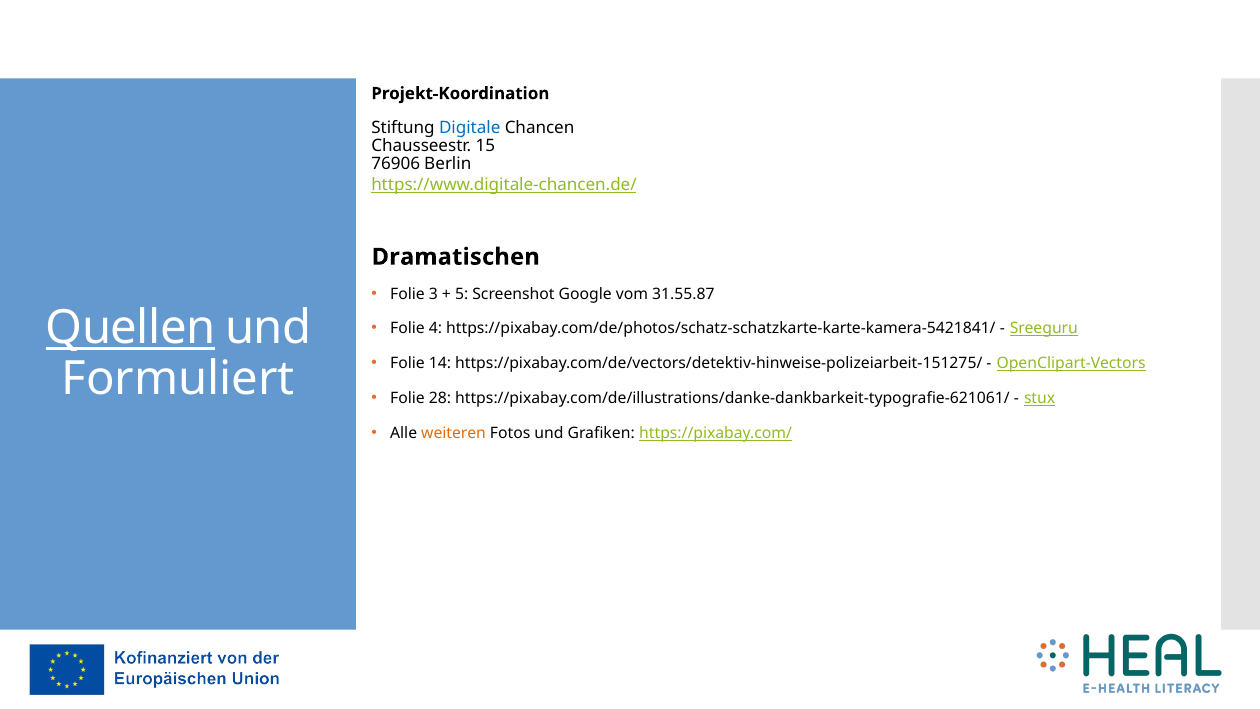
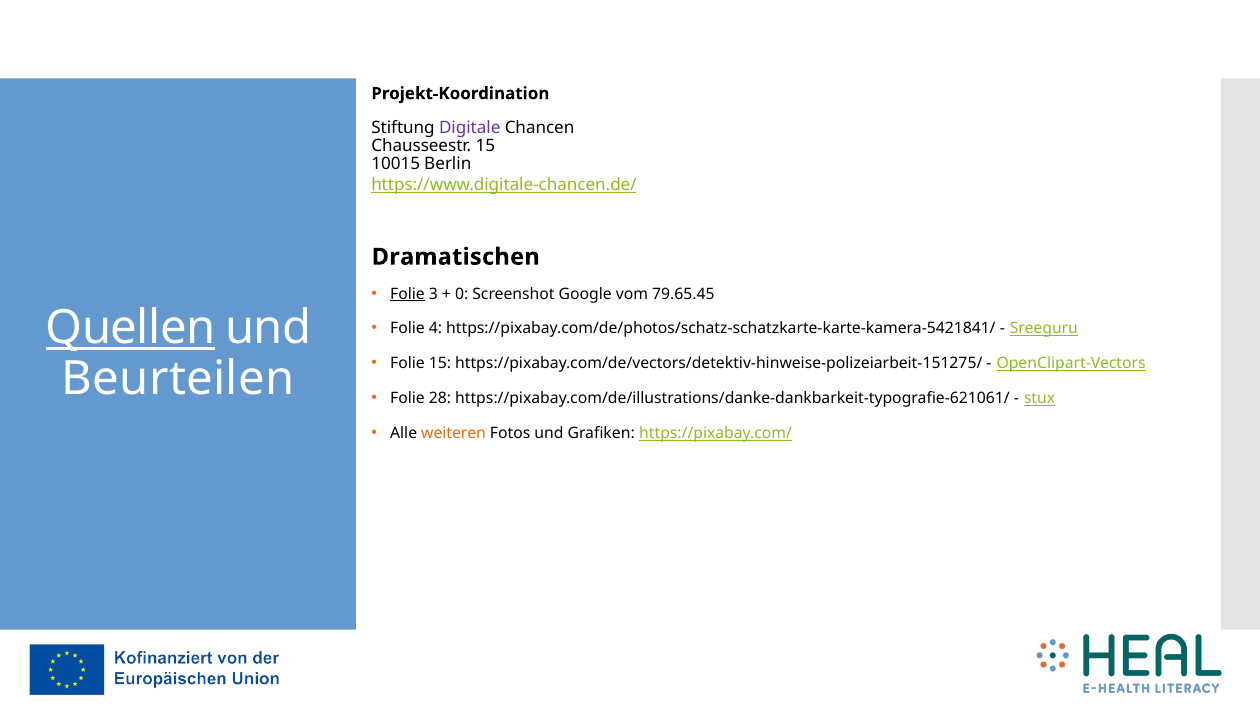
Digitale colour: blue -> purple (470, 128)
76906: 76906 -> 10015 (396, 164)
Folie underline: none -> present (408, 294)
5: 5 -> 0 (462, 294)
31.55.87: 31.55.87 -> 79.65.45 (683, 294)
Folie 14: 14 -> 15 (440, 363)
Formuliert: Formuliert -> Beurteilen (178, 379)
